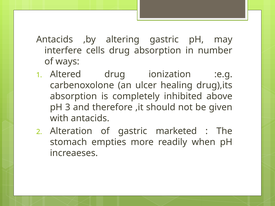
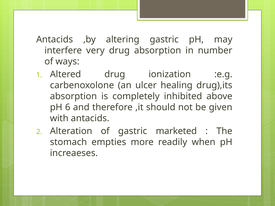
cells: cells -> very (95, 51)
3: 3 -> 6 (68, 107)
